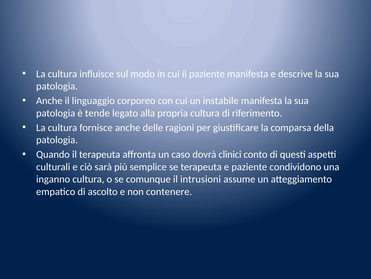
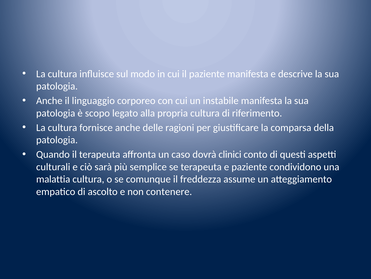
tende: tende -> scopo (97, 113)
inganno: inganno -> malattia (53, 179)
intrusioni: intrusioni -> freddezza (201, 179)
